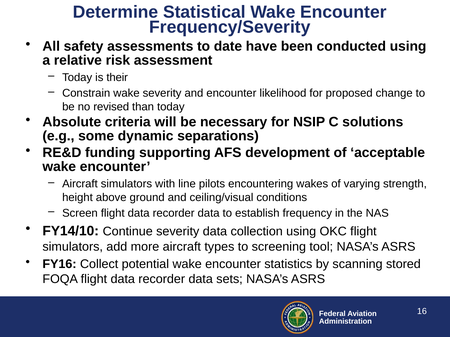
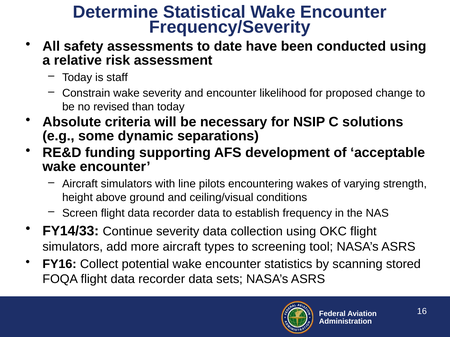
their: their -> staff (117, 78)
FY14/10: FY14/10 -> FY14/33 (71, 231)
